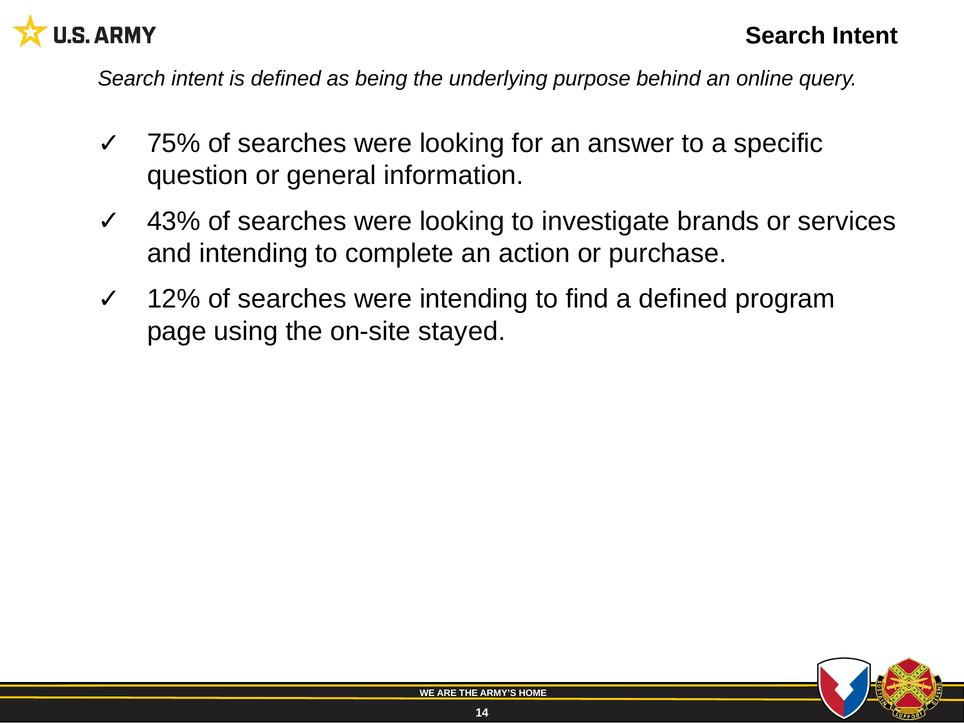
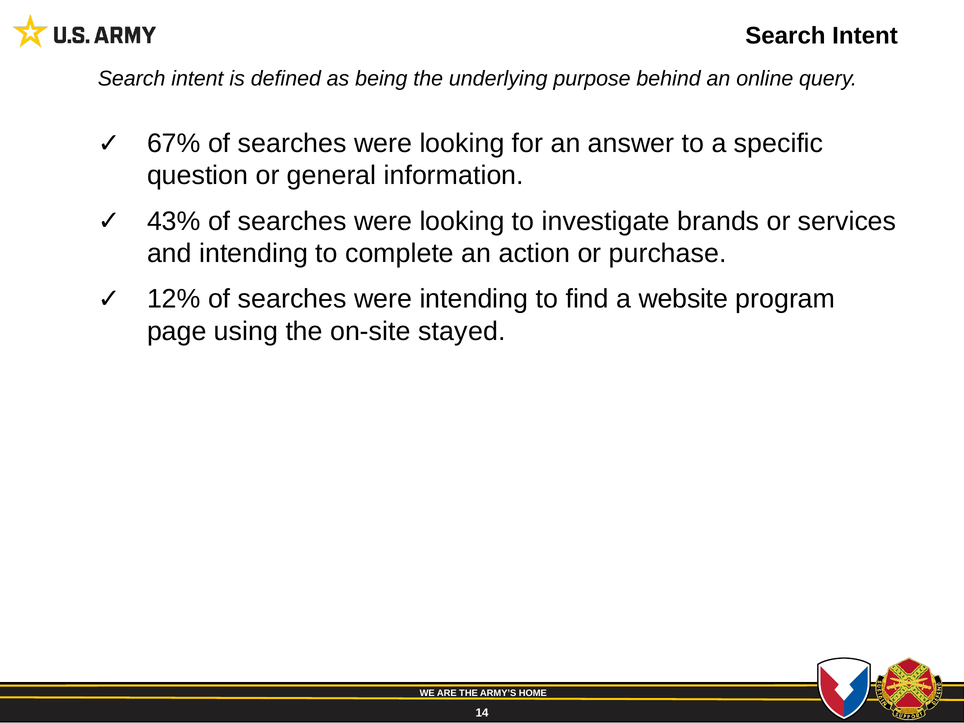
75%: 75% -> 67% (174, 143)
a defined: defined -> website (683, 299)
